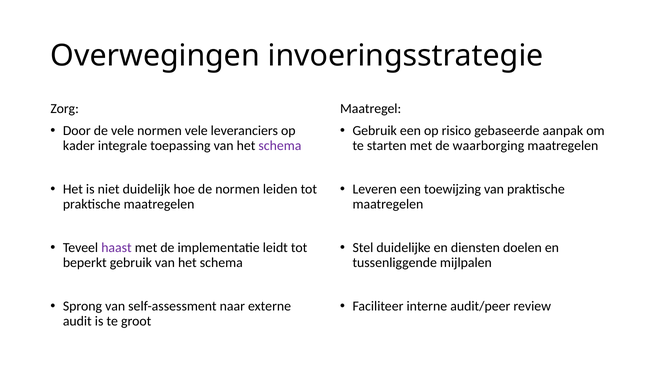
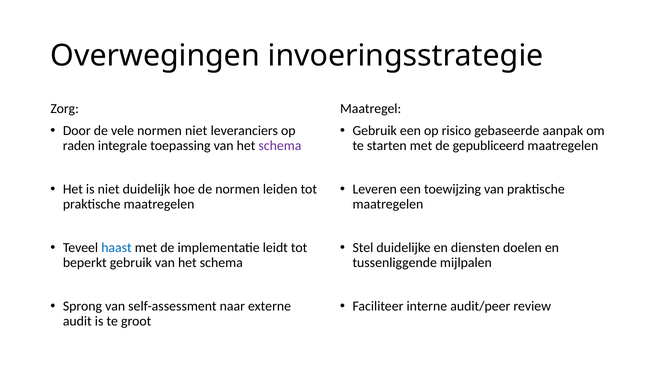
normen vele: vele -> niet (196, 131)
kader: kader -> raden (79, 146)
waarborging: waarborging -> gepubliceerd (489, 146)
haast colour: purple -> blue (116, 248)
